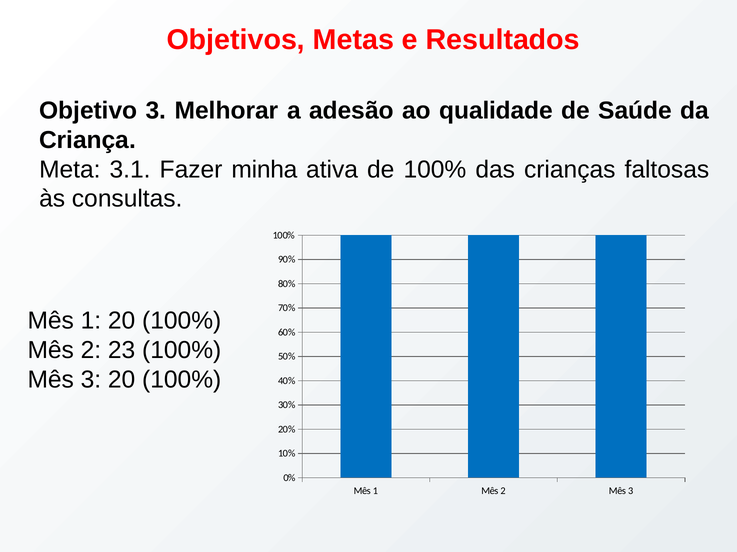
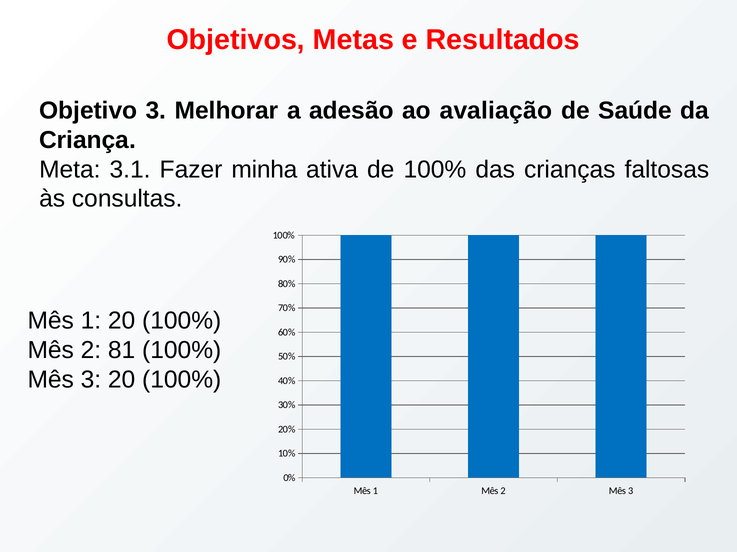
qualidade: qualidade -> avaliação (496, 111)
23: 23 -> 81 (122, 351)
